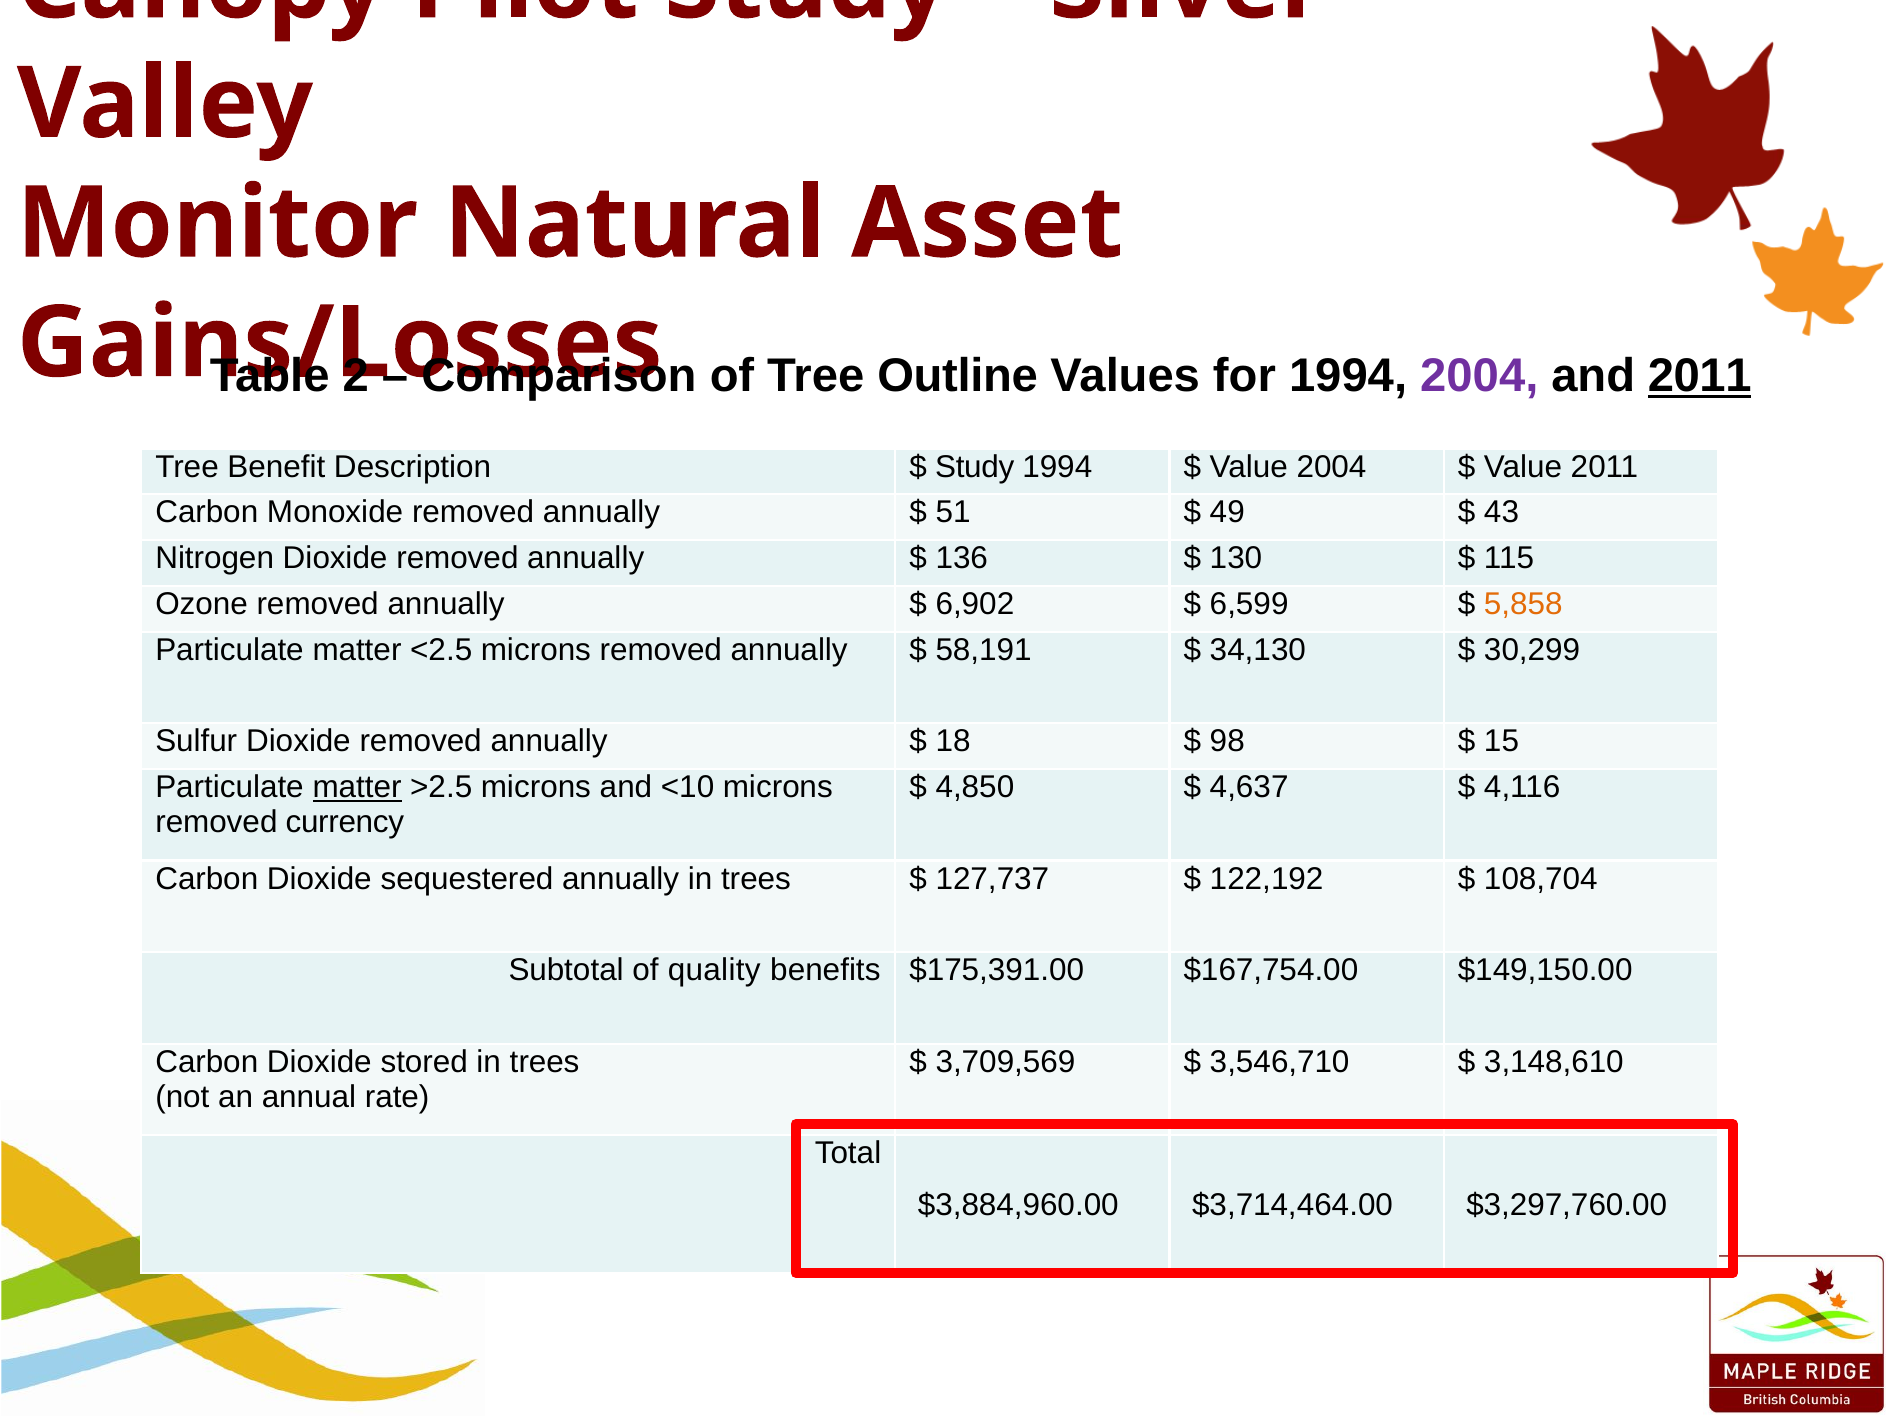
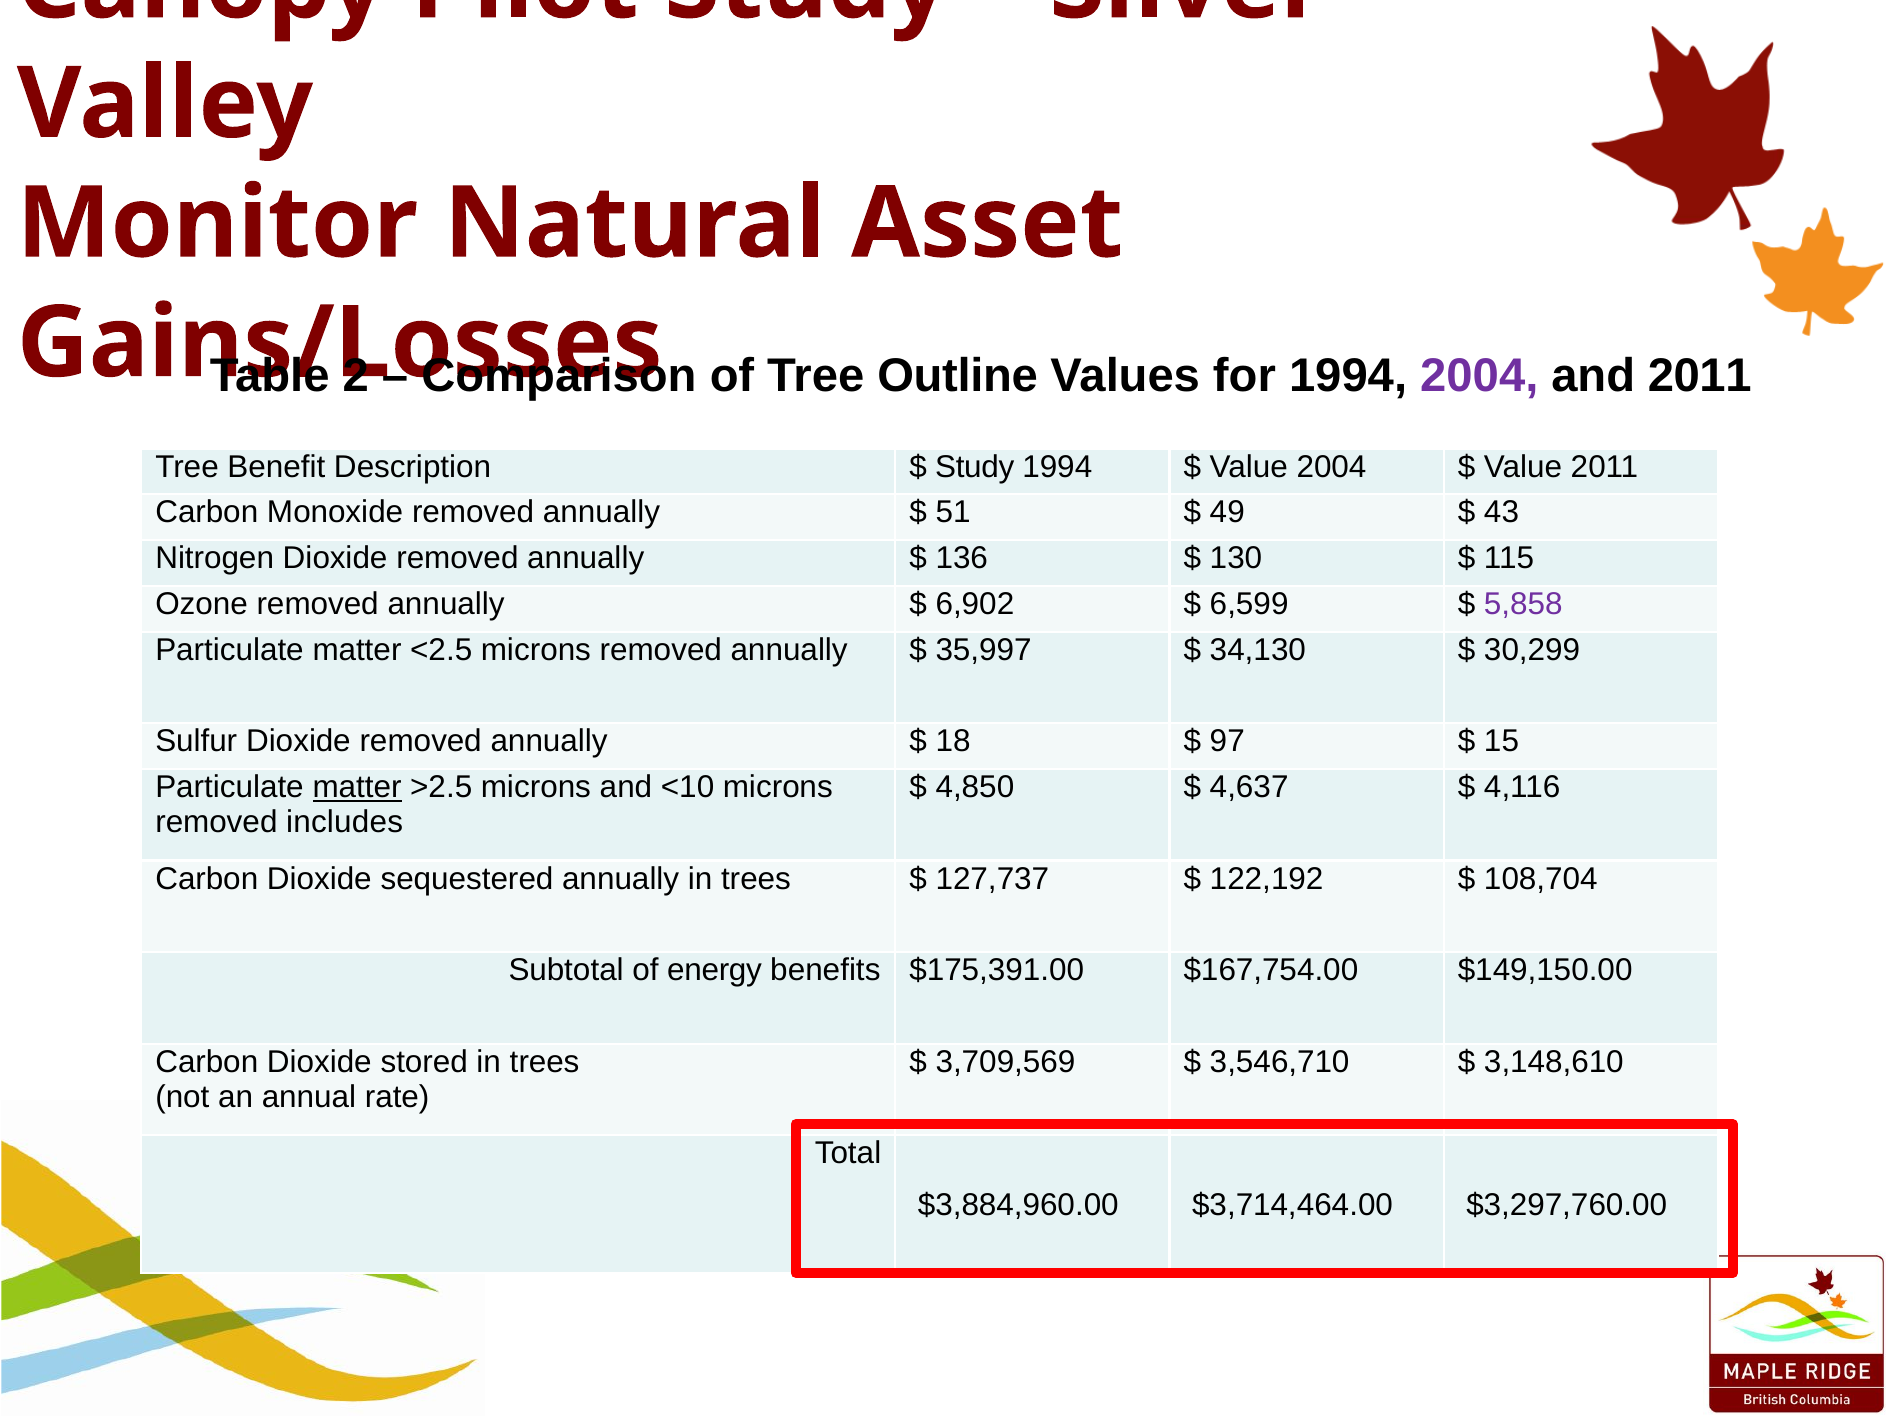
2011 underline: present -> none (1700, 376)
5,858 colour: orange -> purple (1523, 604)
58,191: 58,191 -> 35,997 (984, 650)
98: 98 -> 97 (1227, 742)
currency: currency -> includes (345, 823)
quality: quality -> energy (715, 971)
